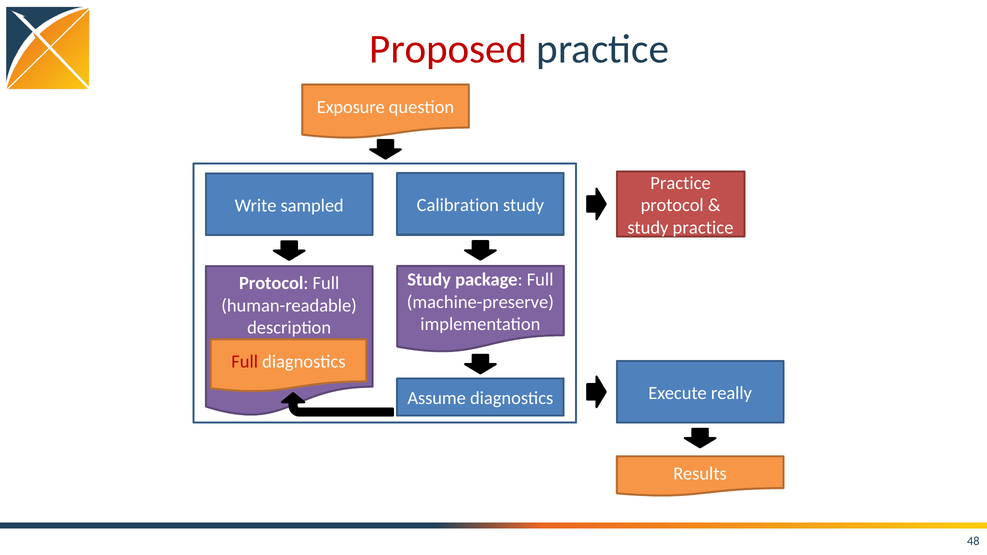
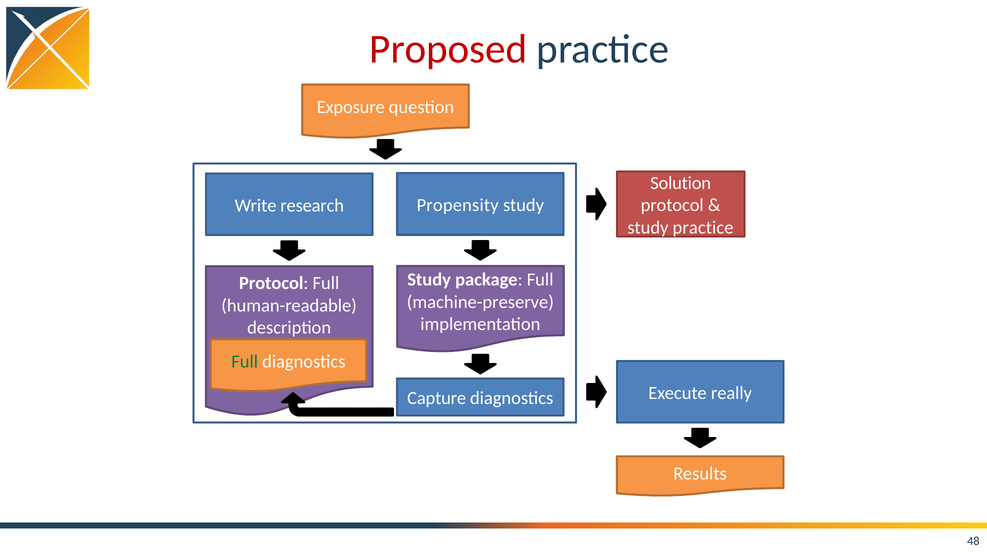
Practice: Practice -> Solution (681, 183)
Calibration: Calibration -> Propensity (458, 205)
sampled: sampled -> research (312, 206)
Full colour: red -> green (245, 362)
Assume: Assume -> Capture (437, 398)
